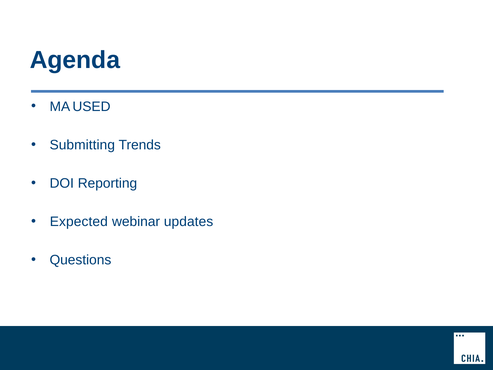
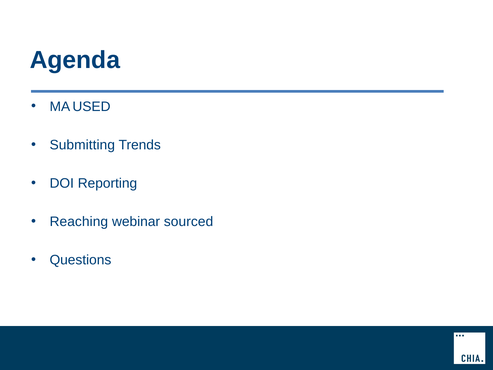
Expected: Expected -> Reaching (79, 222)
updates: updates -> sourced (189, 222)
